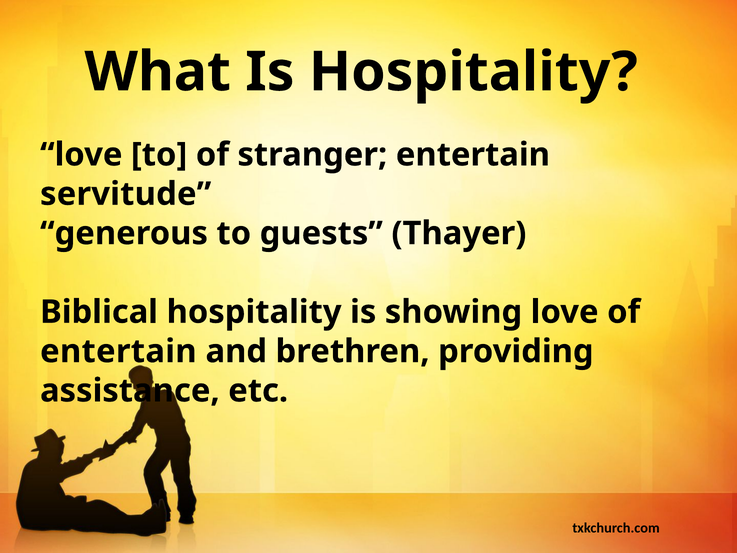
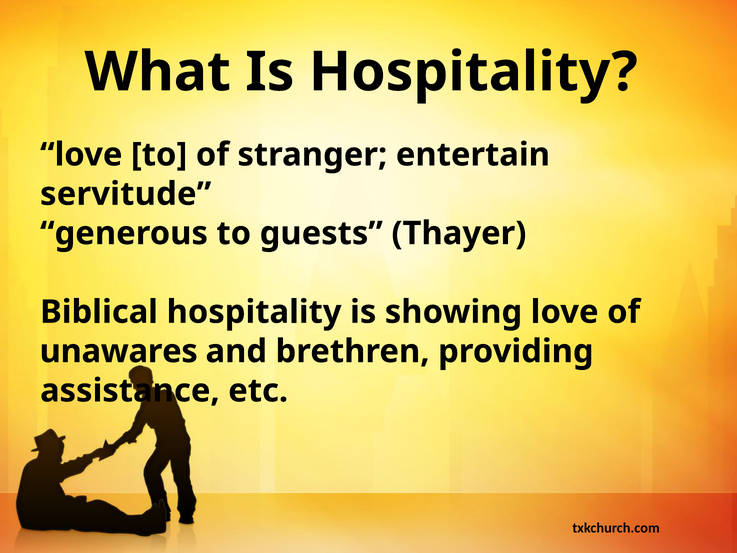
entertain: entertain -> unawares (119, 351)
